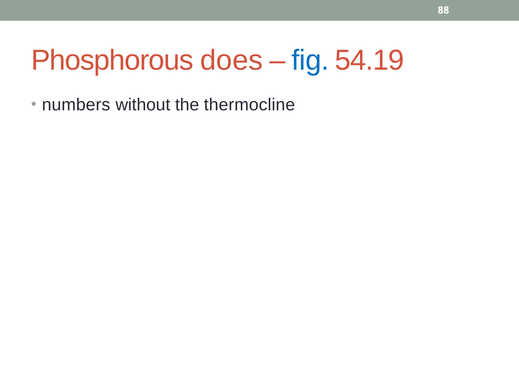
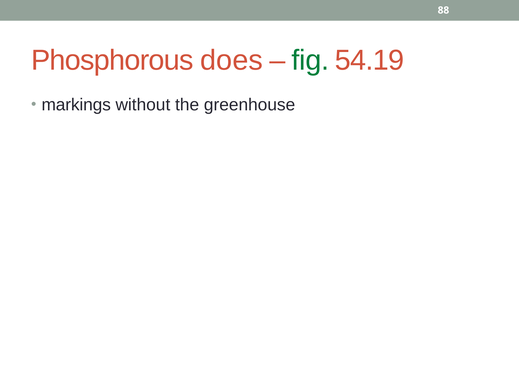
fig colour: blue -> green (310, 60)
numbers: numbers -> markings (76, 105)
thermocline: thermocline -> greenhouse (250, 105)
